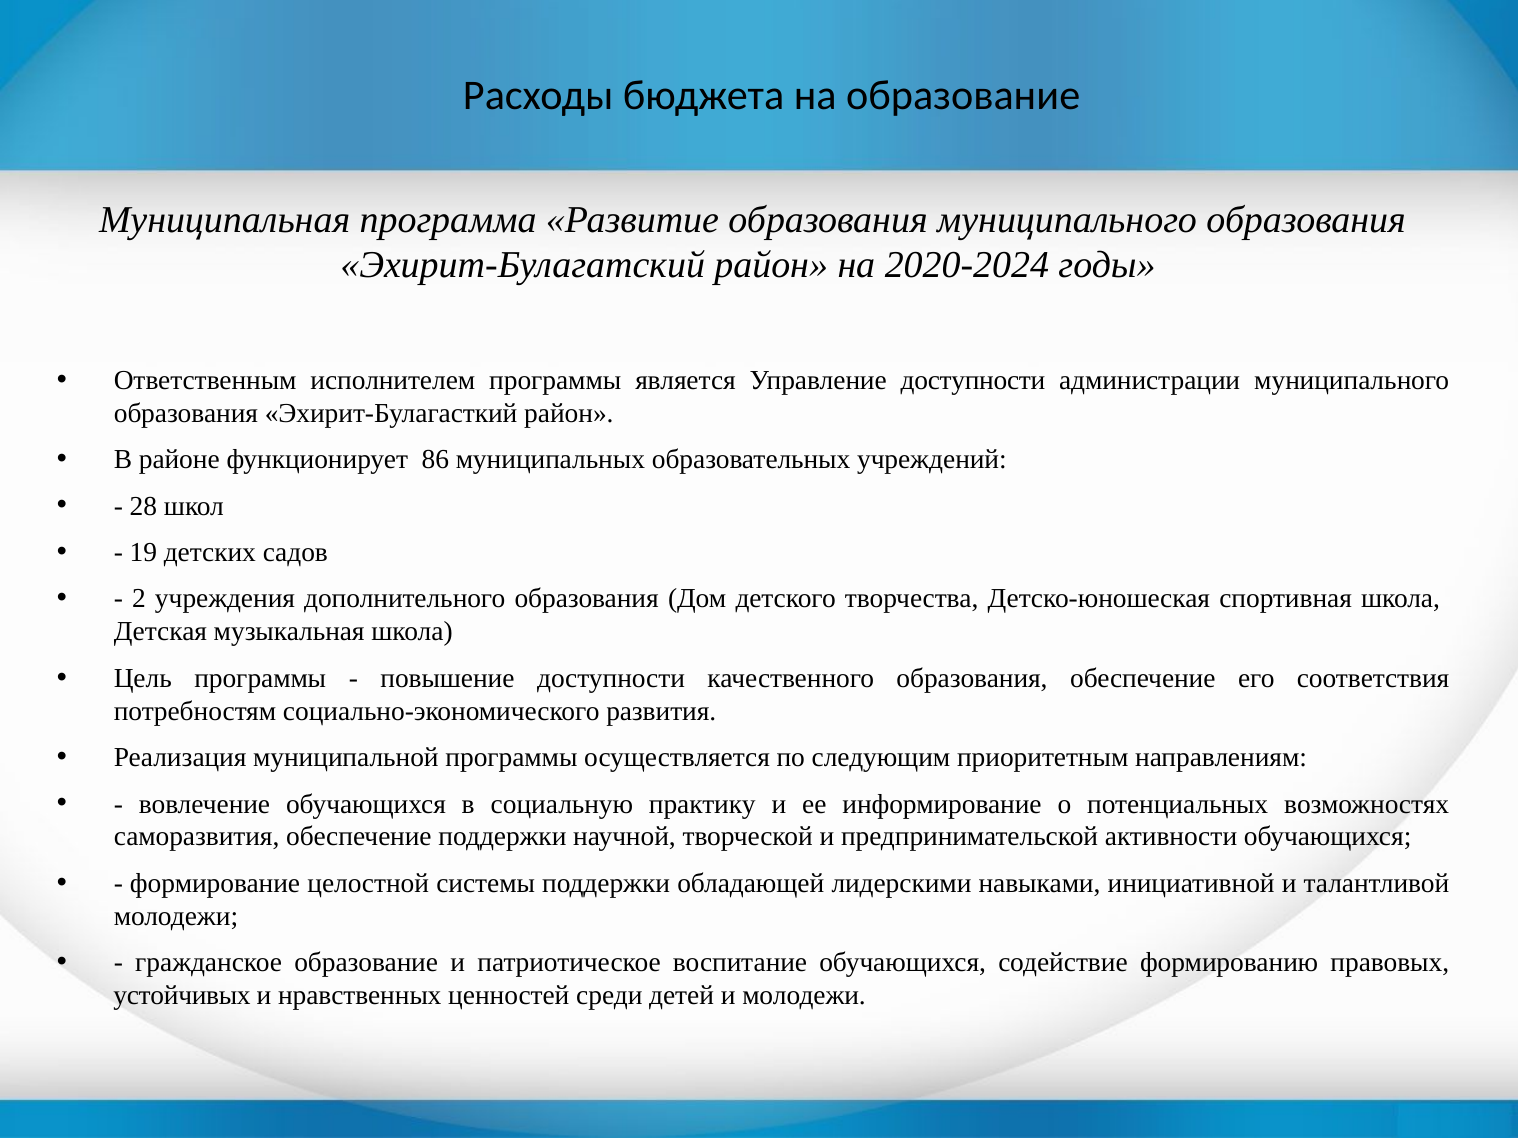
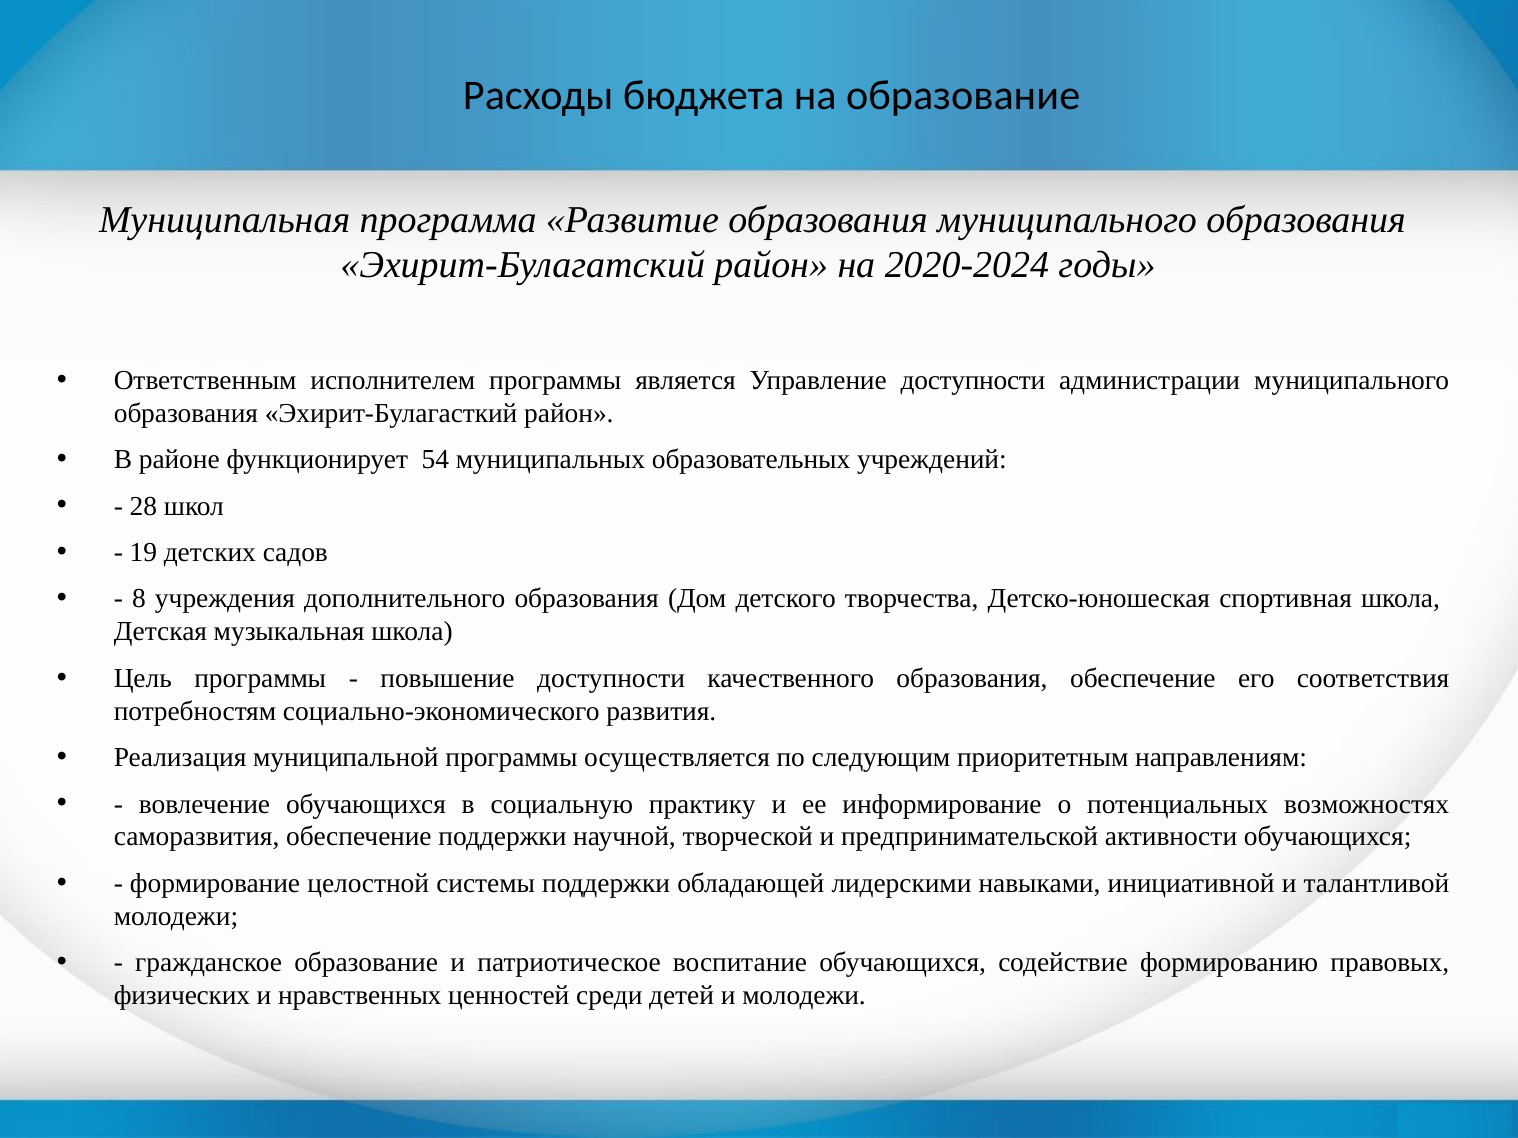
86: 86 -> 54 (435, 460)
2: 2 -> 8 (139, 599)
устойчивых: устойчивых -> физических (182, 996)
